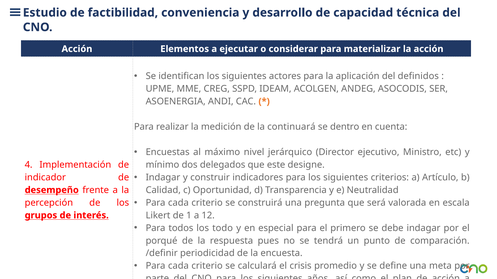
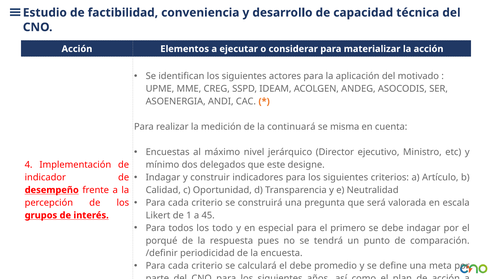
definidos: definidos -> motivado (418, 76)
dentro: dentro -> misma (345, 127)
12: 12 -> 45 (208, 216)
el crisis: crisis -> debe (301, 266)
